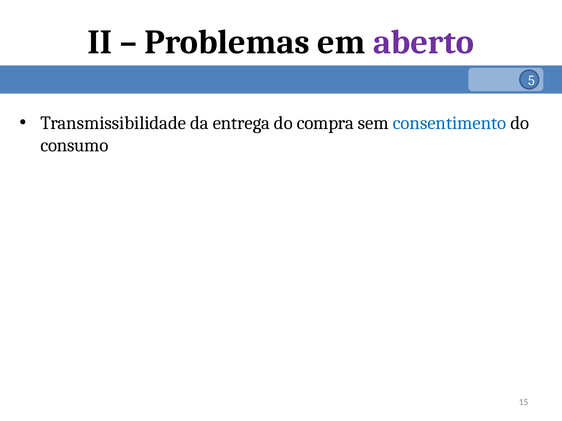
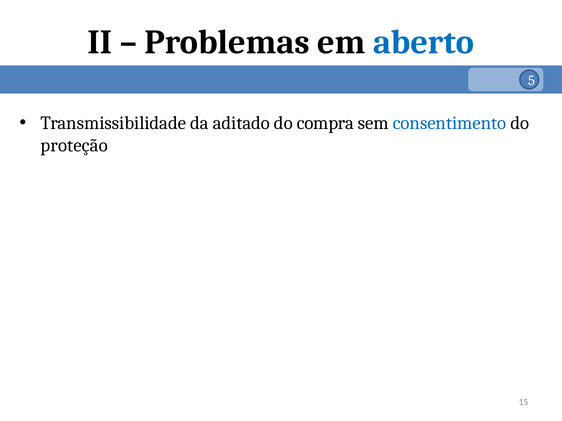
aberto colour: purple -> blue (424, 42)
entrega: entrega -> aditado (241, 123)
consumo: consumo -> proteção (74, 145)
